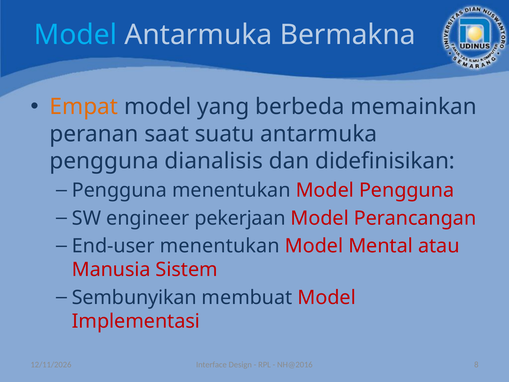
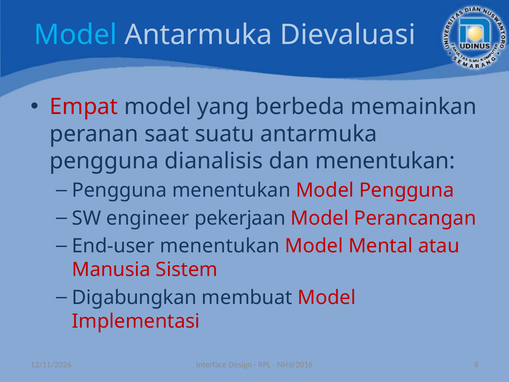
Bermakna: Bermakna -> Dievaluasi (348, 35)
Empat colour: orange -> red (84, 107)
dan didefinisikan: didefinisikan -> menentukan (385, 161)
Sembunyikan: Sembunyikan -> Digabungkan (134, 297)
